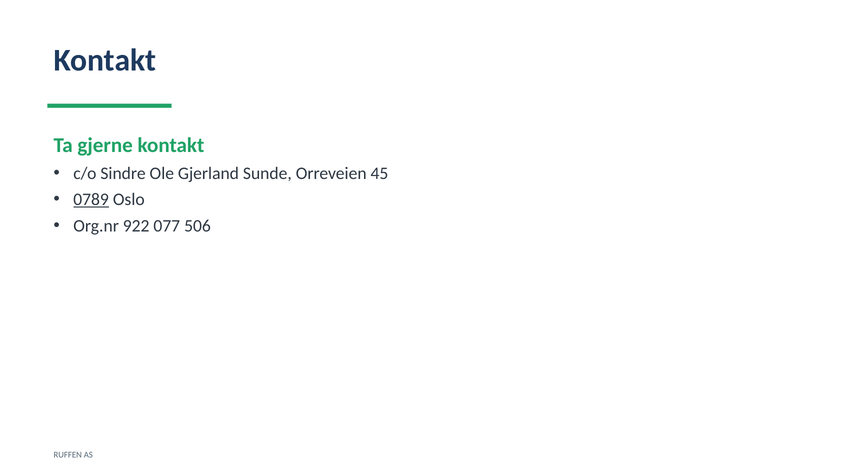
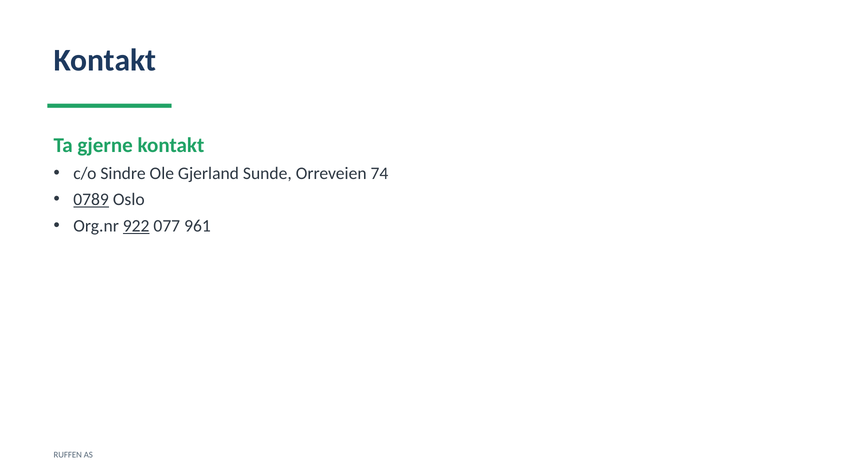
45: 45 -> 74 (379, 173)
922 underline: none -> present (136, 226)
506: 506 -> 961 (197, 226)
